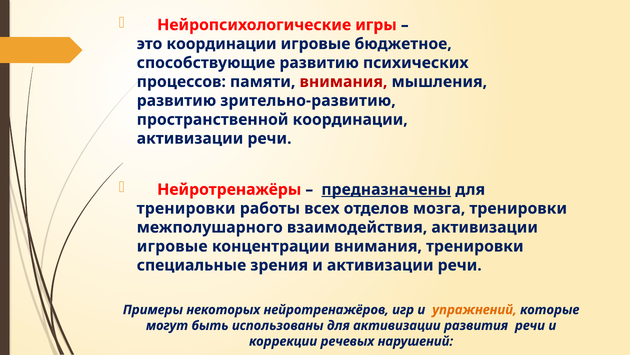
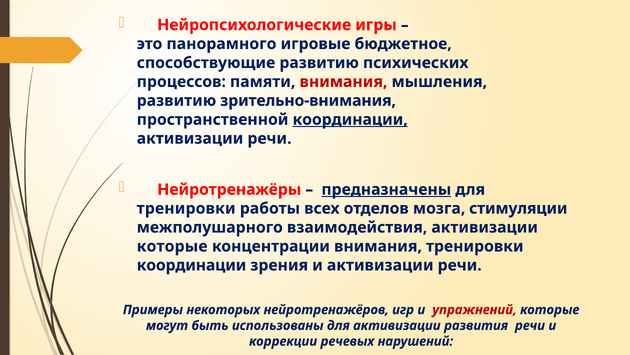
это координации: координации -> панорамного (221, 44)
зрительно-развитию: зрительно-развитию -> зрительно-внимания (308, 100)
координации underline: none -> present (350, 119)
мозга тренировки: тренировки -> стимуляции (518, 208)
игровые: игровые -> которые (172, 246)
специальные: специальные -> координации (192, 265)
упражнений colour: orange -> red (474, 309)
